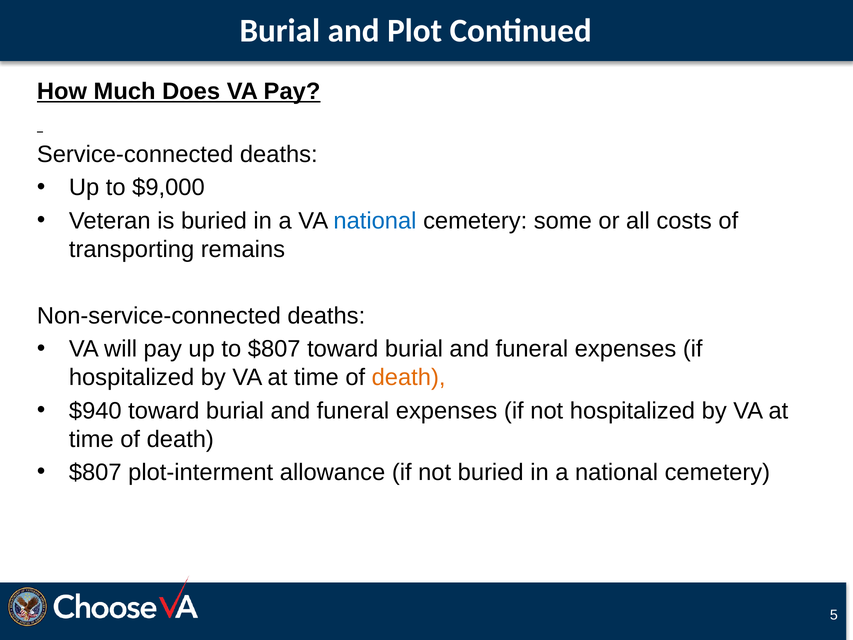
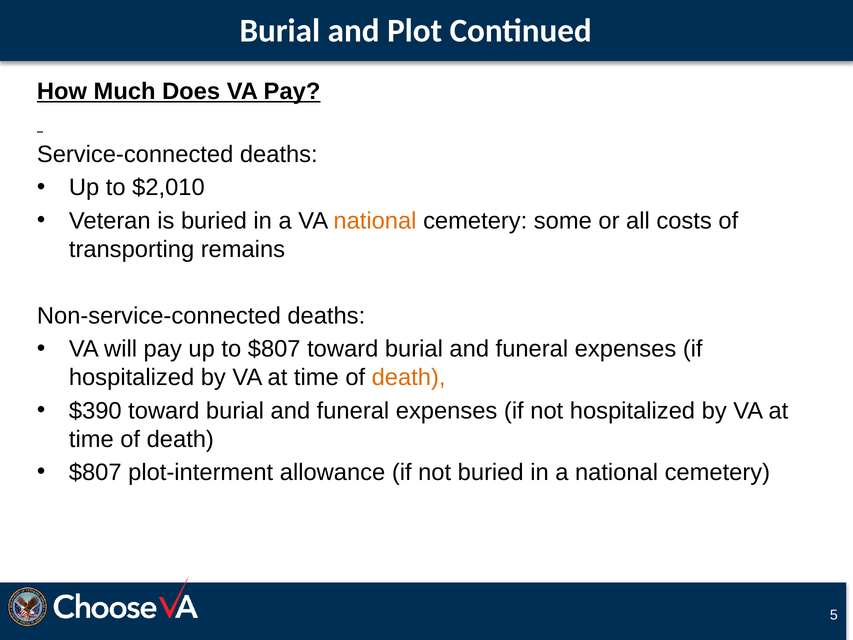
$9,000: $9,000 -> $2,010 (168, 188)
national colour: blue -> orange (375, 221)
$940: $940 -> $390 (95, 411)
